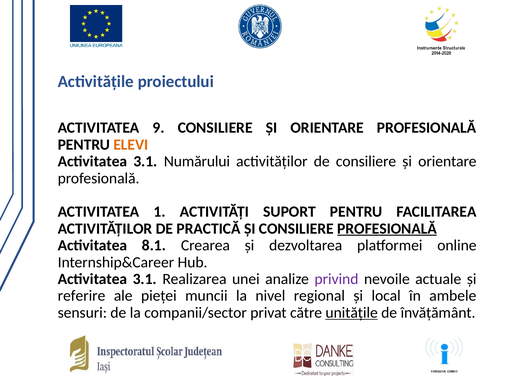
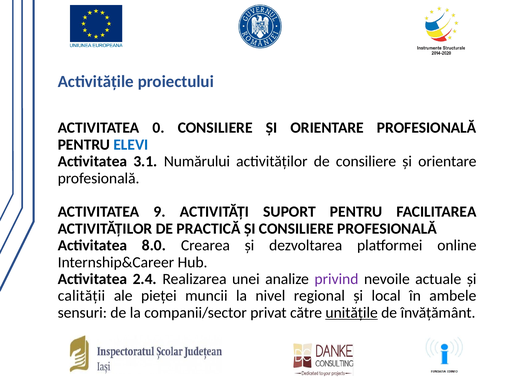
9: 9 -> 0 (159, 128)
ELEVI colour: orange -> blue (131, 145)
1: 1 -> 9 (160, 212)
PROFESIONALĂ underline: present -> none (387, 228)
8.1: 8.1 -> 8.0 (154, 245)
3.1: 3.1 -> 2.4 (145, 279)
referire: referire -> calităţii (81, 296)
